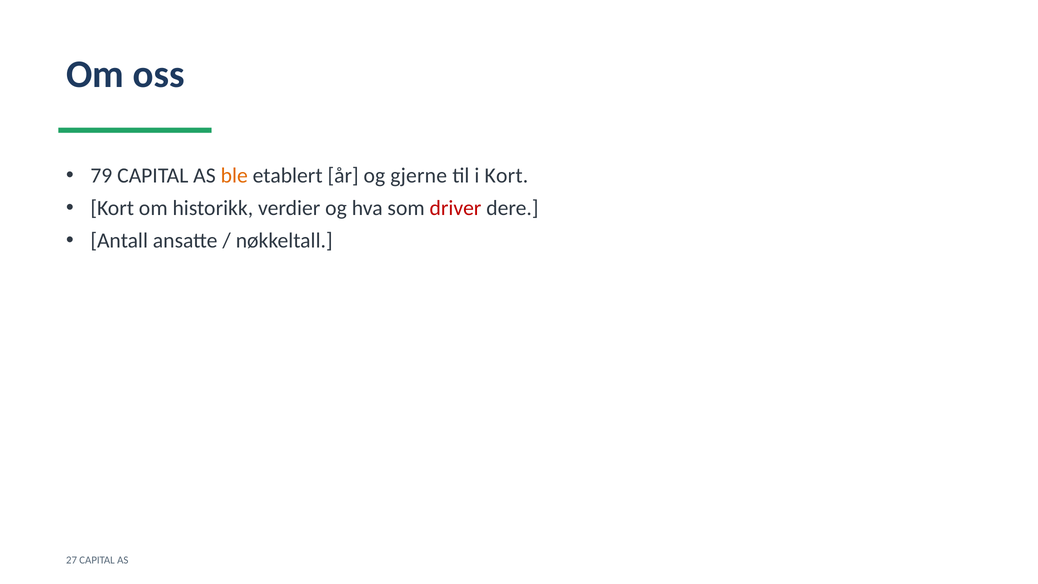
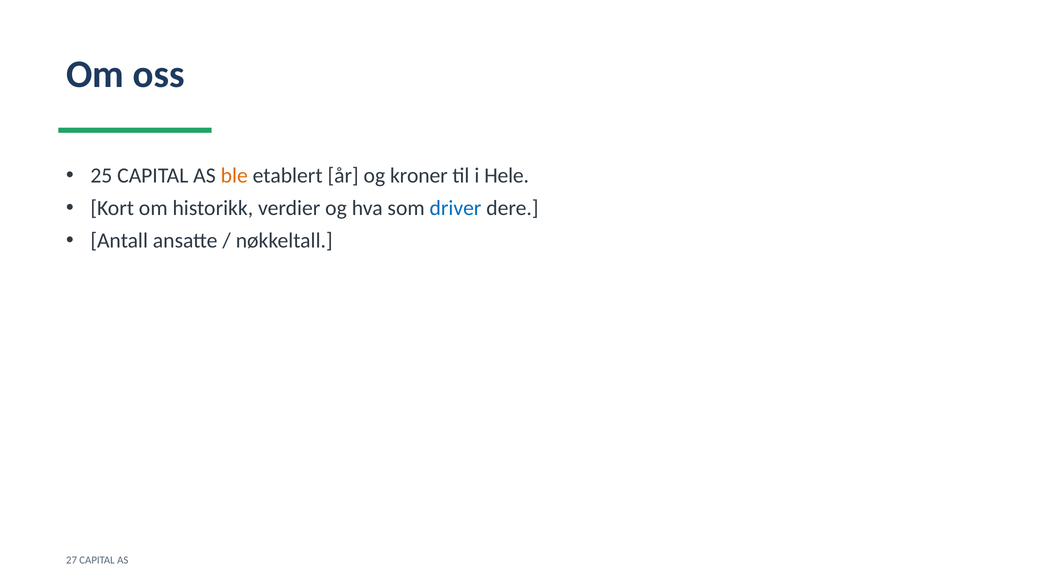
79: 79 -> 25 (101, 176)
gjerne: gjerne -> kroner (419, 176)
i Kort: Kort -> Hele (507, 176)
driver colour: red -> blue (455, 208)
